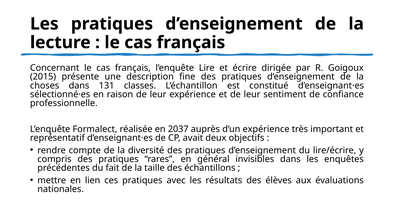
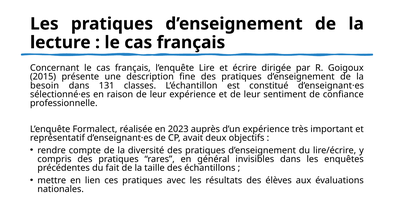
choses: choses -> besoin (45, 85)
2037: 2037 -> 2023 (178, 129)
